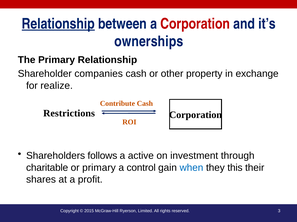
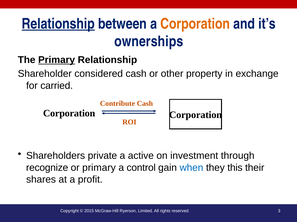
Corporation colour: red -> orange (195, 24)
Primary underline: none -> present (57, 60)
companies: companies -> considered (99, 74)
realize: realize -> carried (57, 86)
Restrictions: Restrictions -> Corporation (69, 114)
follows: follows -> private (102, 156)
charitable: charitable -> recognize (47, 168)
